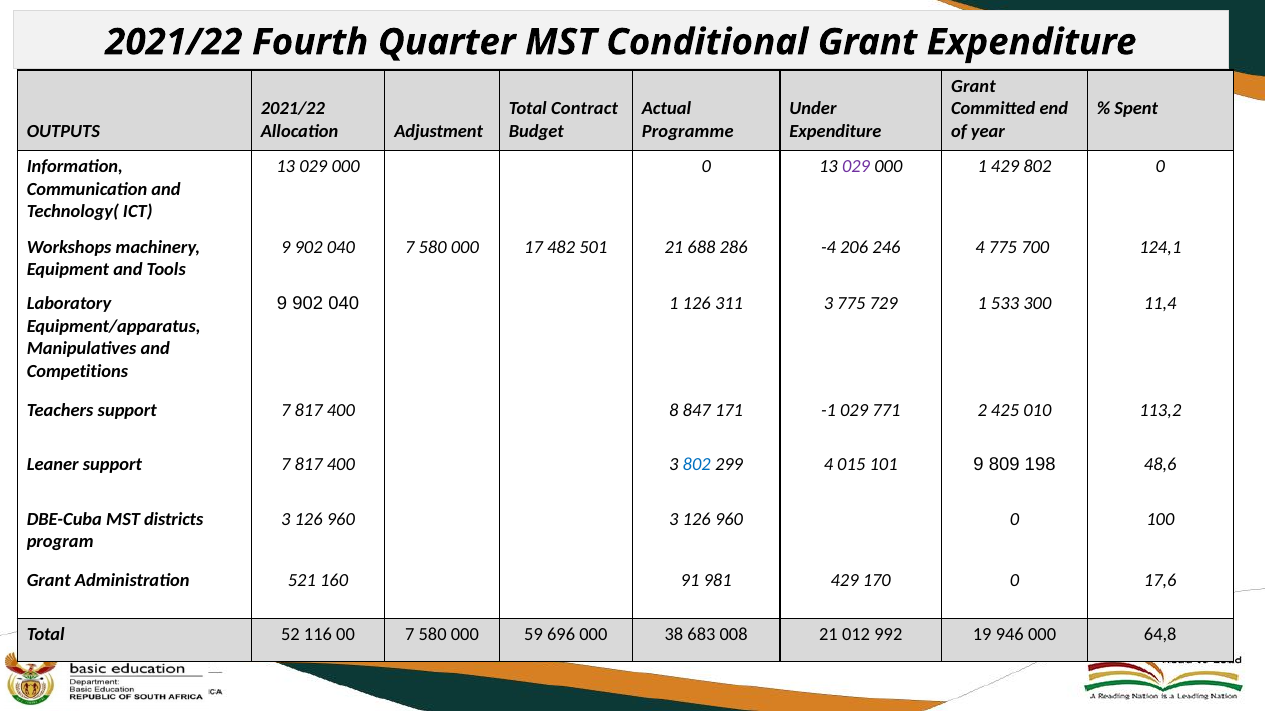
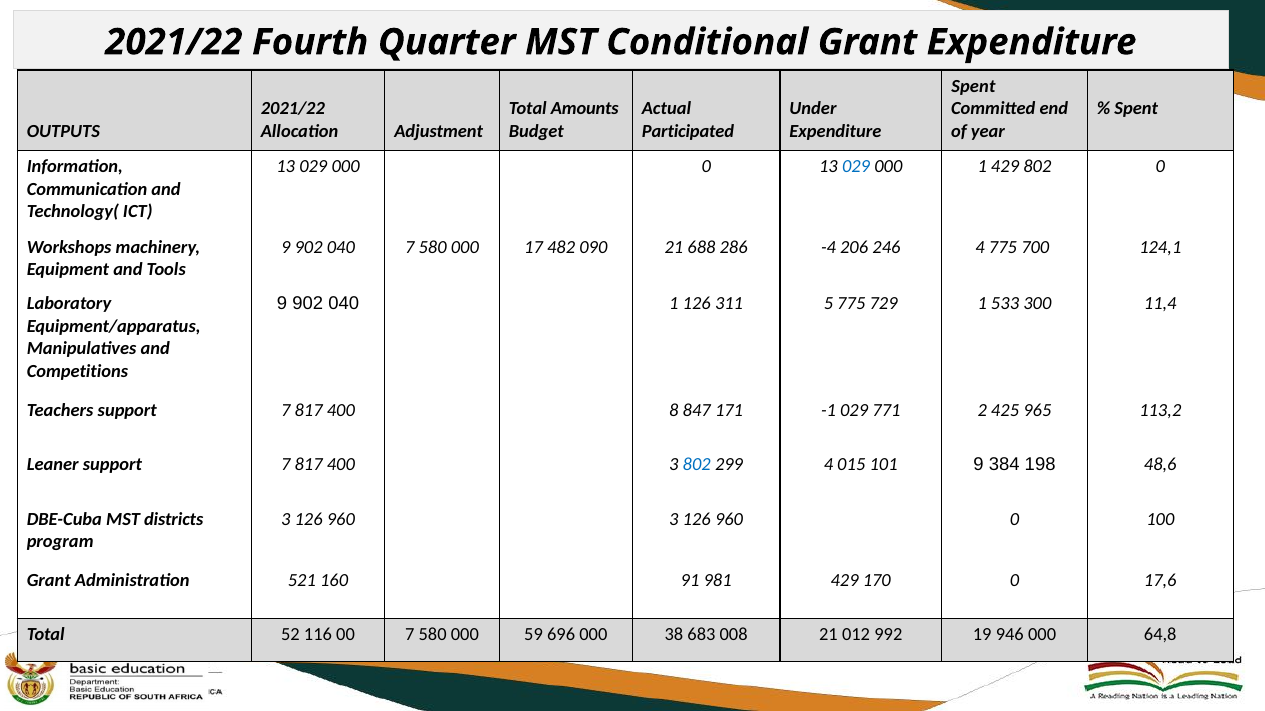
Grant: Grant -> Spent (973, 86)
Contract: Contract -> Amounts (585, 109)
Programme: Programme -> Participated (688, 131)
029 colour: purple -> blue (856, 167)
501: 501 -> 090 (593, 247)
311 3: 3 -> 5 (828, 304)
010: 010 -> 965 (1037, 411)
809: 809 -> 384 (1004, 464)
